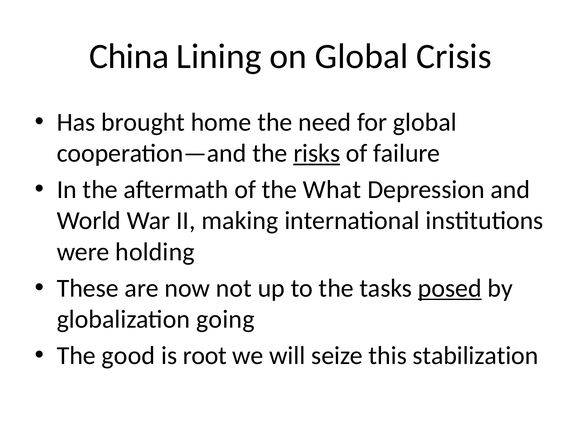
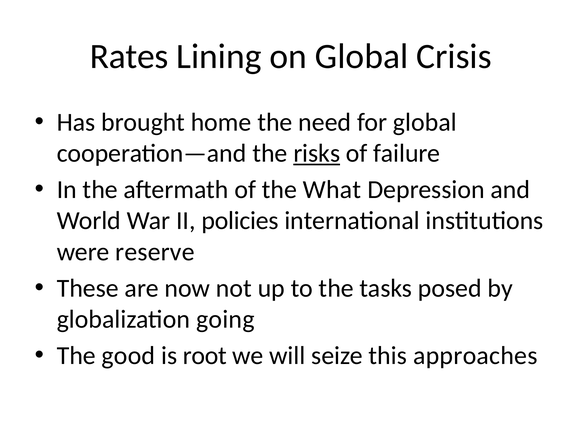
China: China -> Rates (129, 56)
making: making -> policies (240, 221)
holding: holding -> reserve (155, 252)
posed underline: present -> none (450, 288)
stabilization: stabilization -> approaches (475, 355)
